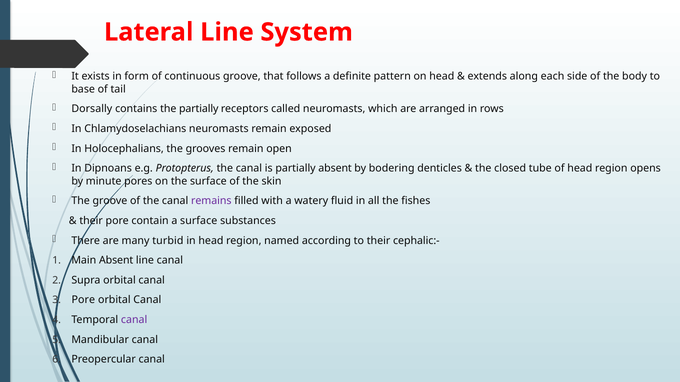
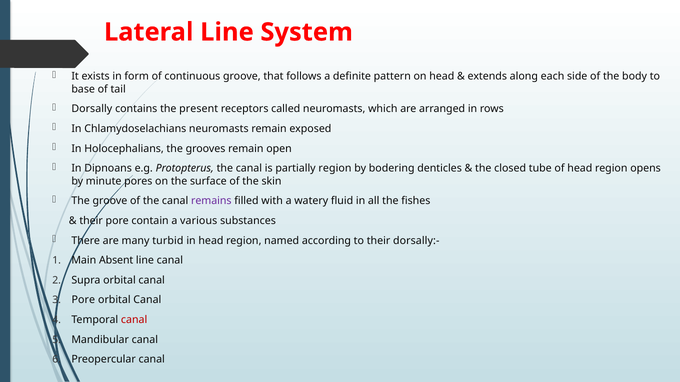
the partially: partially -> present (199, 109)
partially absent: absent -> region (335, 169)
a surface: surface -> various (199, 221)
cephalic:-: cephalic:- -> dorsally:- (416, 241)
canal colour: purple -> red (134, 320)
